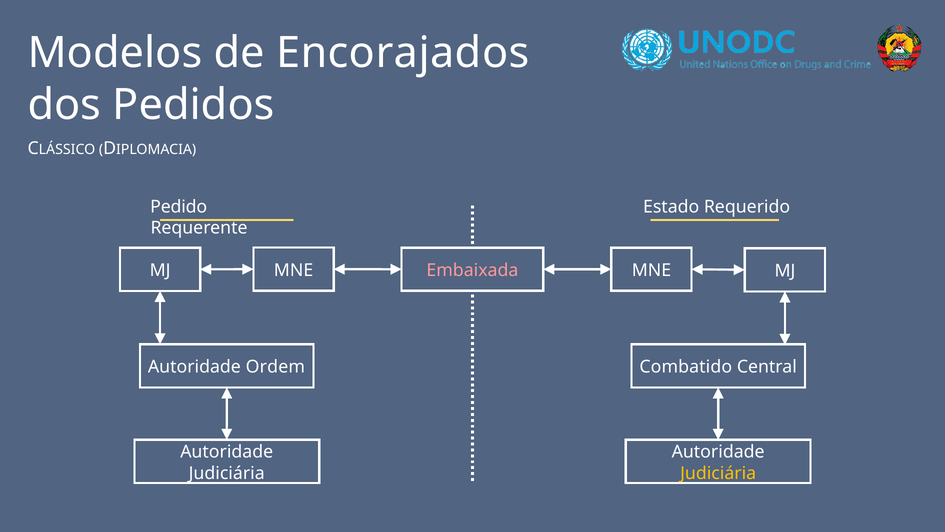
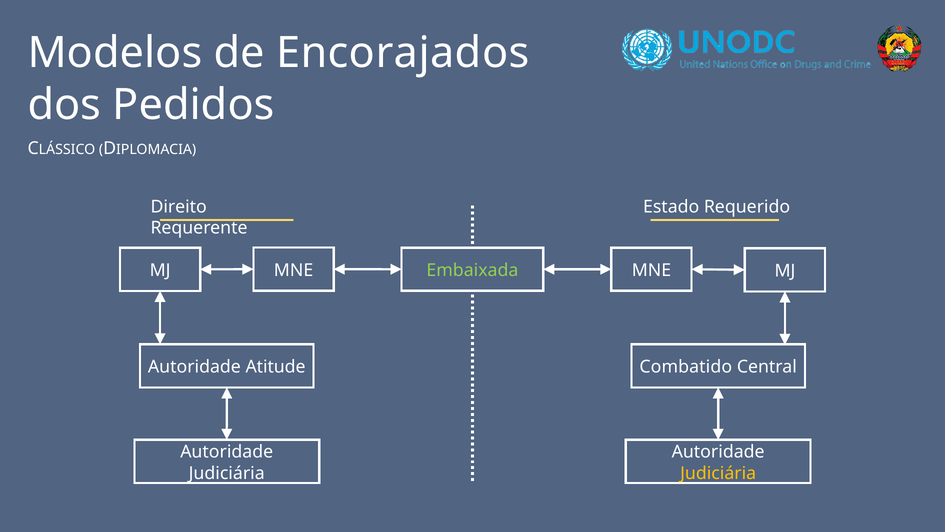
Pedido: Pedido -> Direito (179, 207)
Embaixada colour: pink -> light green (472, 270)
Ordem: Ordem -> Atitude (276, 367)
